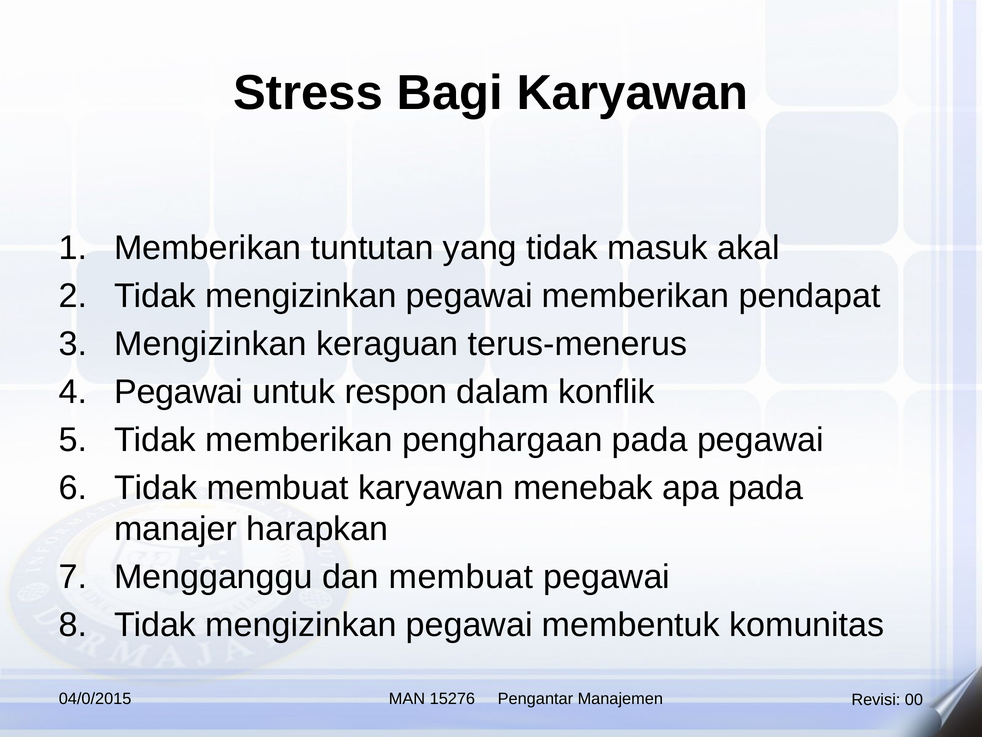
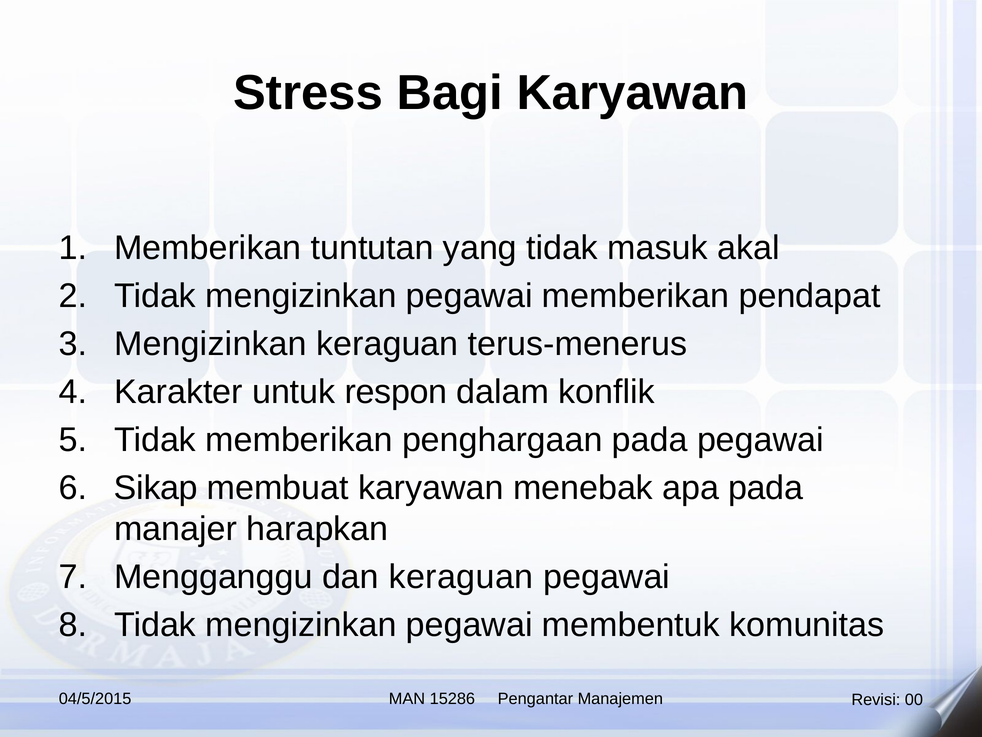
Pegawai: Pegawai -> Karakter (178, 392)
Tidak: Tidak -> Sikap (156, 487)
dan membuat: membuat -> keraguan (461, 576)
04/0/2015: 04/0/2015 -> 04/5/2015 (95, 698)
15276: 15276 -> 15286 (452, 698)
